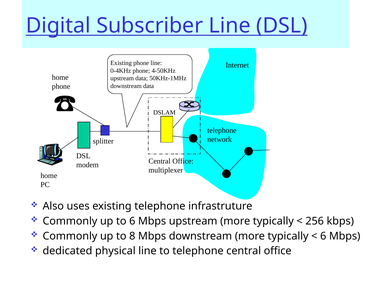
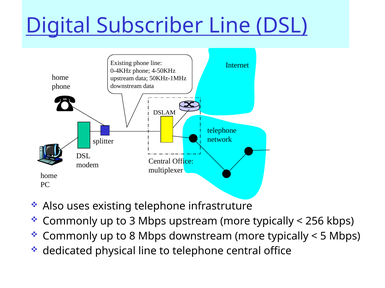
to 6: 6 -> 3 (132, 222)
6: 6 -> 5 (323, 237)
